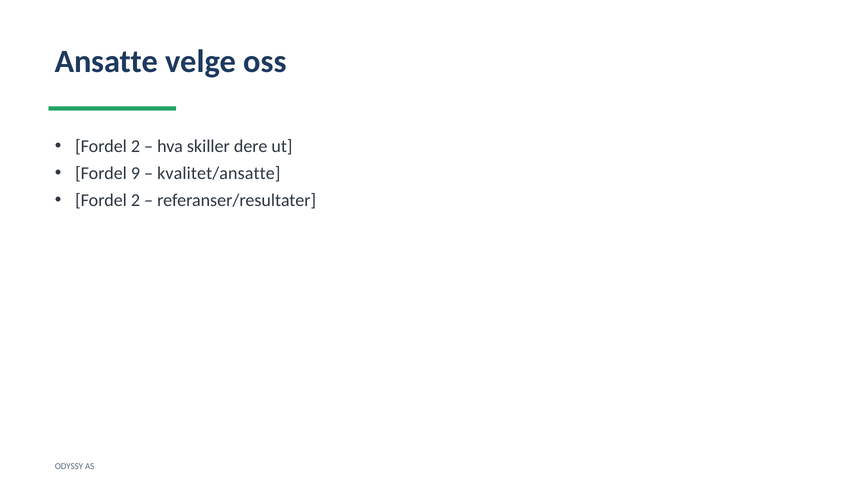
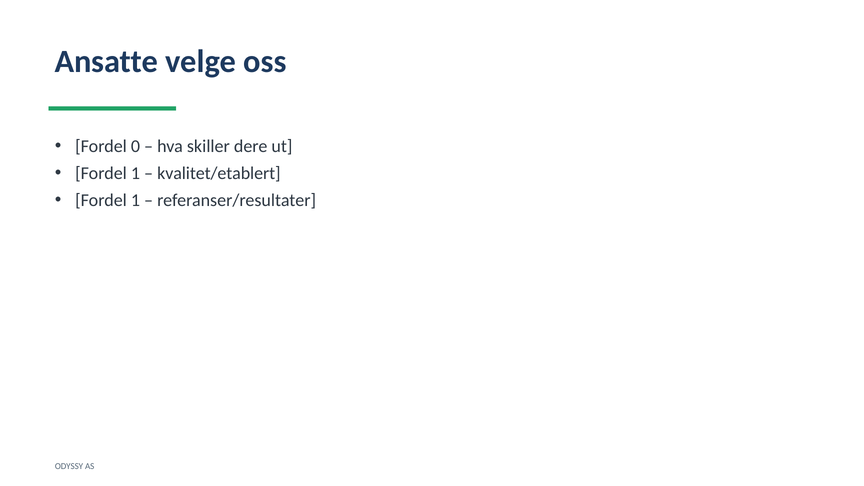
2: 2 -> 0 (135, 146)
9: 9 -> 1 (135, 173)
kvalitet/ansatte: kvalitet/ansatte -> kvalitet/etablert (219, 173)
2: 2 -> 1 (135, 200)
